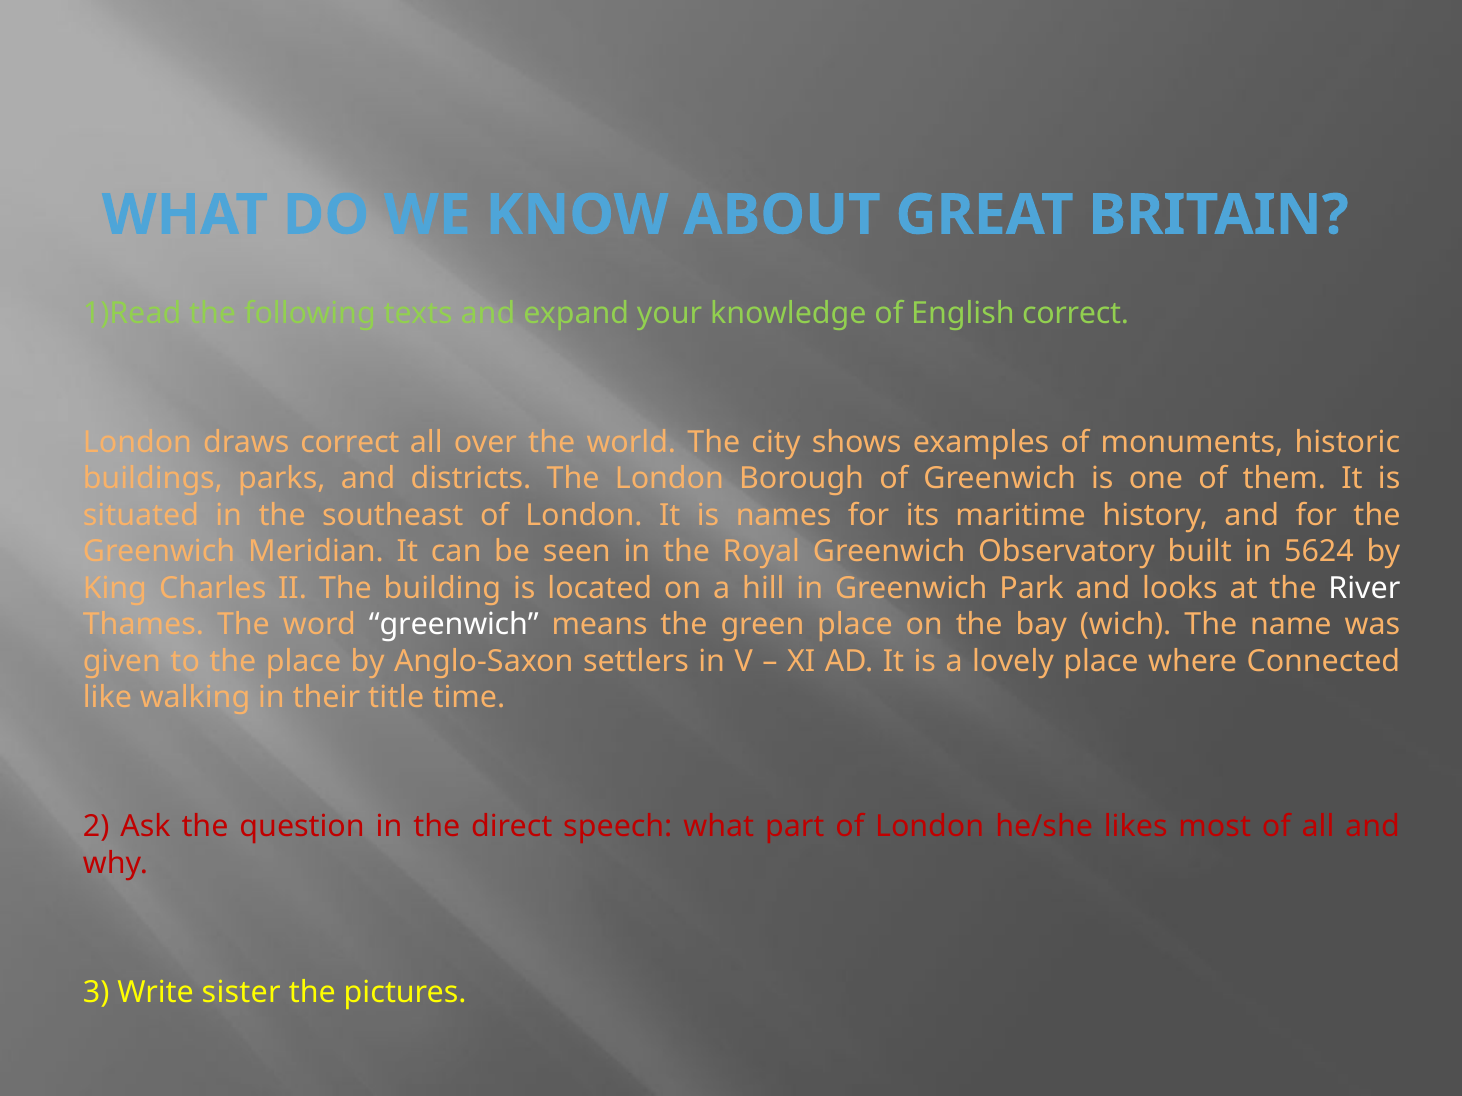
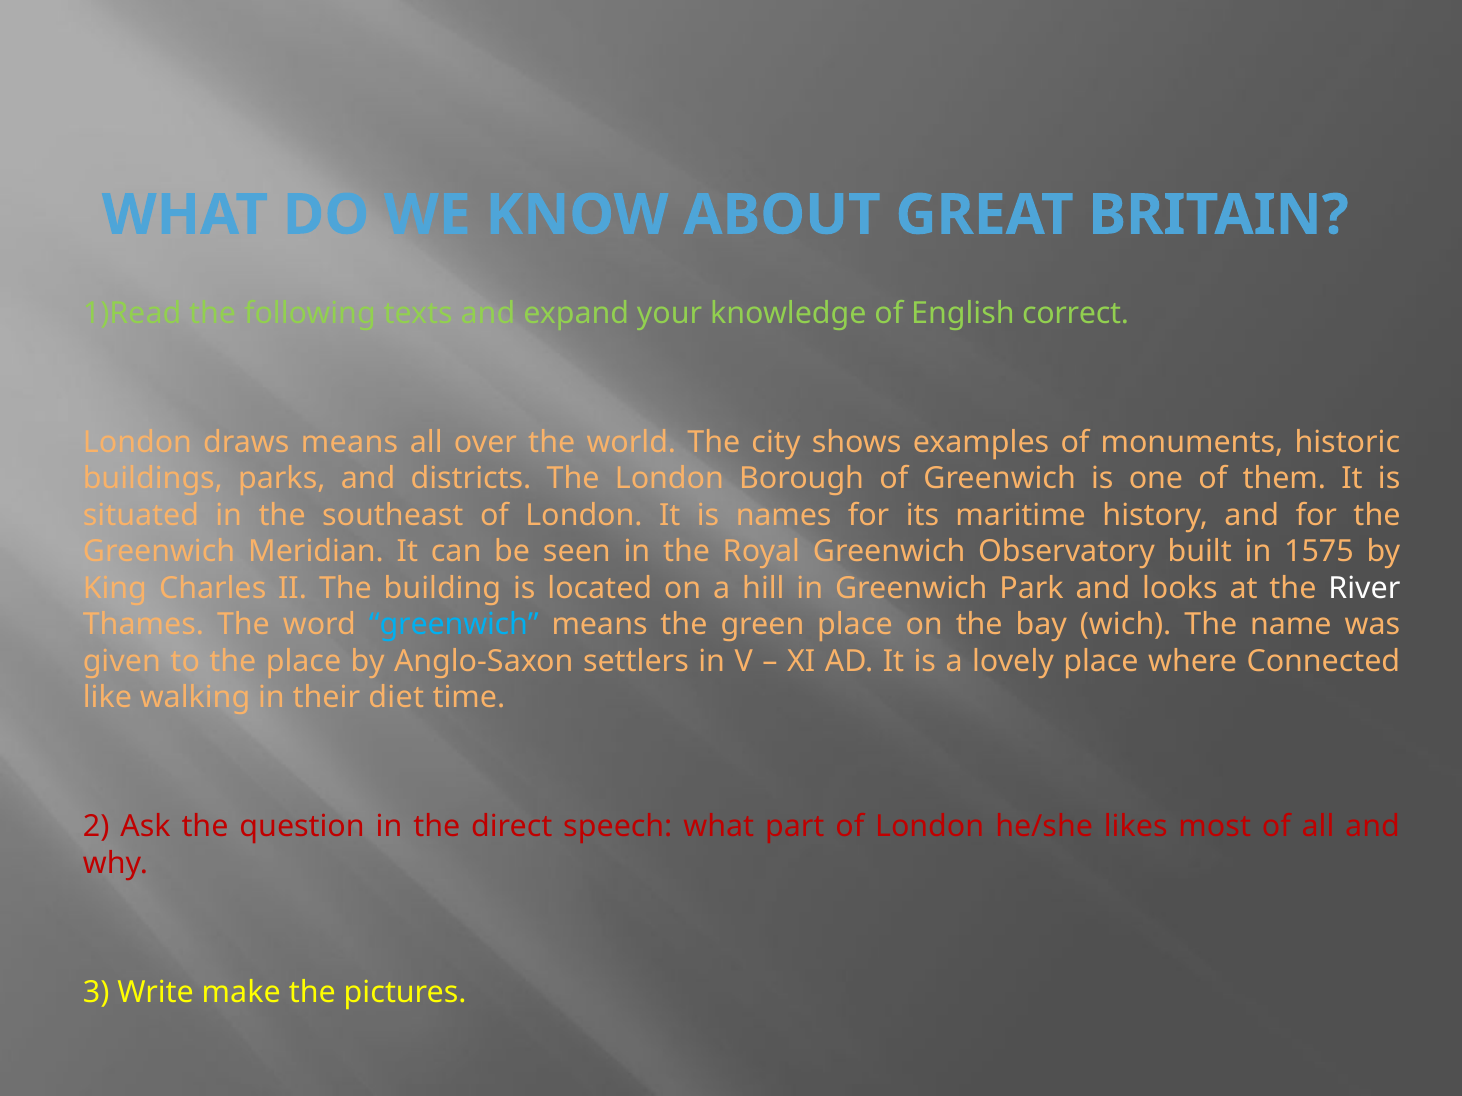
draws correct: correct -> means (350, 442)
5624: 5624 -> 1575 (1319, 552)
greenwich colour: white -> light blue (454, 625)
title: title -> diet (396, 698)
sister: sister -> make (241, 993)
